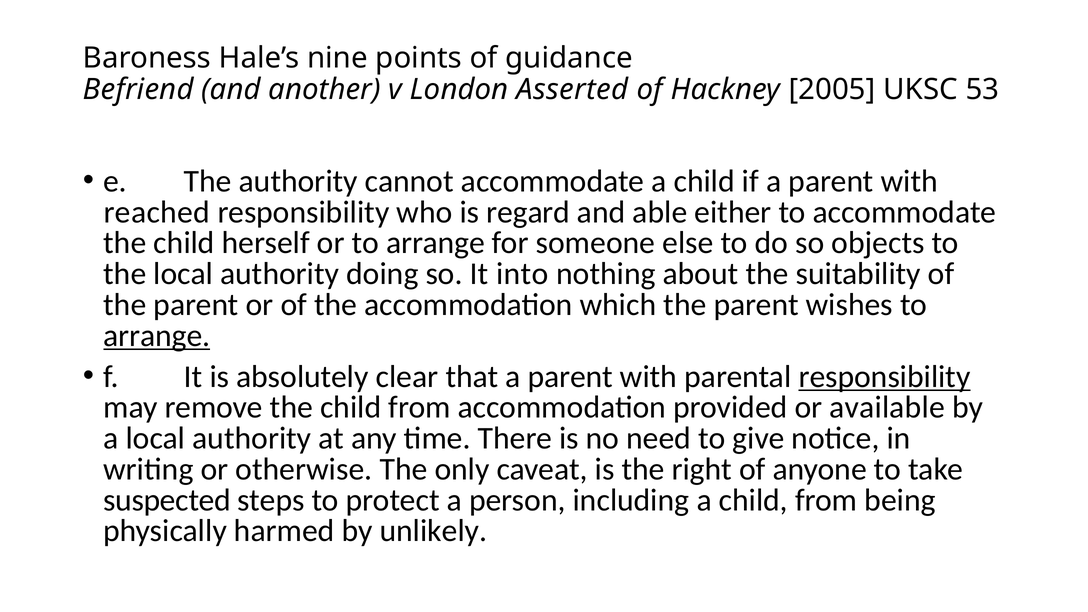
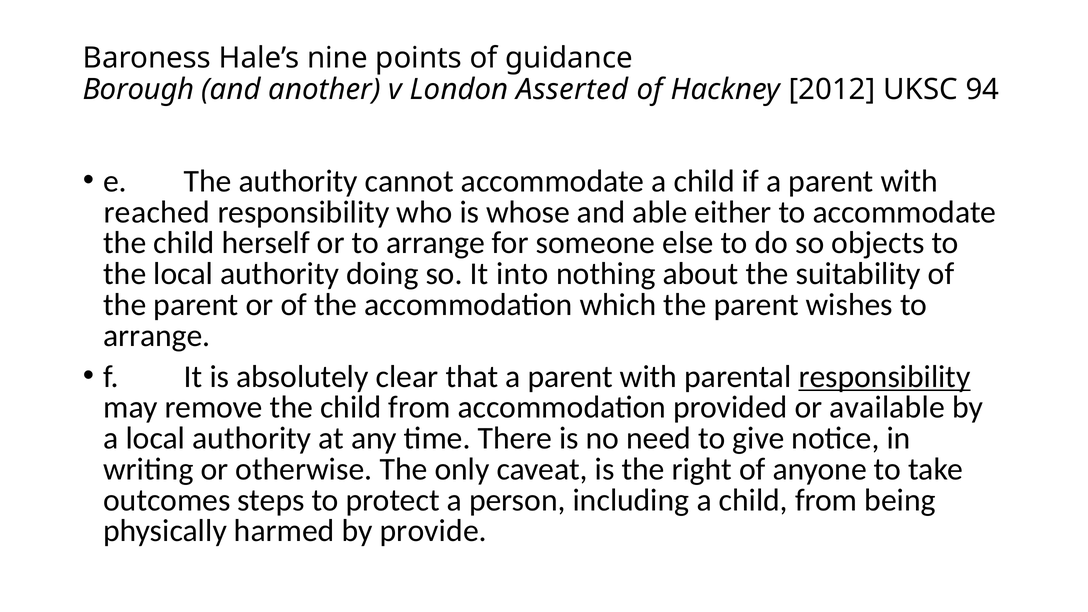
Befriend: Befriend -> Borough (139, 90)
2005: 2005 -> 2012 (832, 90)
53: 53 -> 94 (982, 90)
regard: regard -> whose (528, 212)
arrange underline: present -> none (157, 336)
suspected: suspected -> outcomes (167, 500)
unlikely: unlikely -> provide (433, 531)
